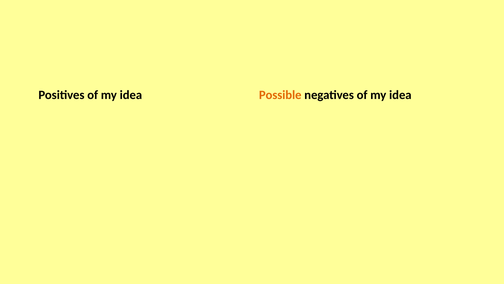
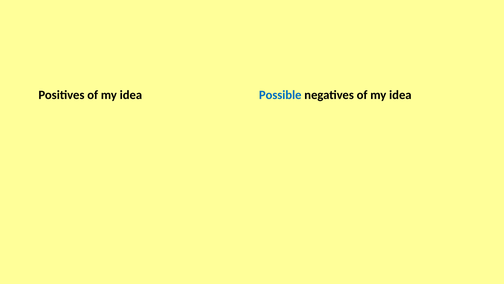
Possible colour: orange -> blue (280, 95)
